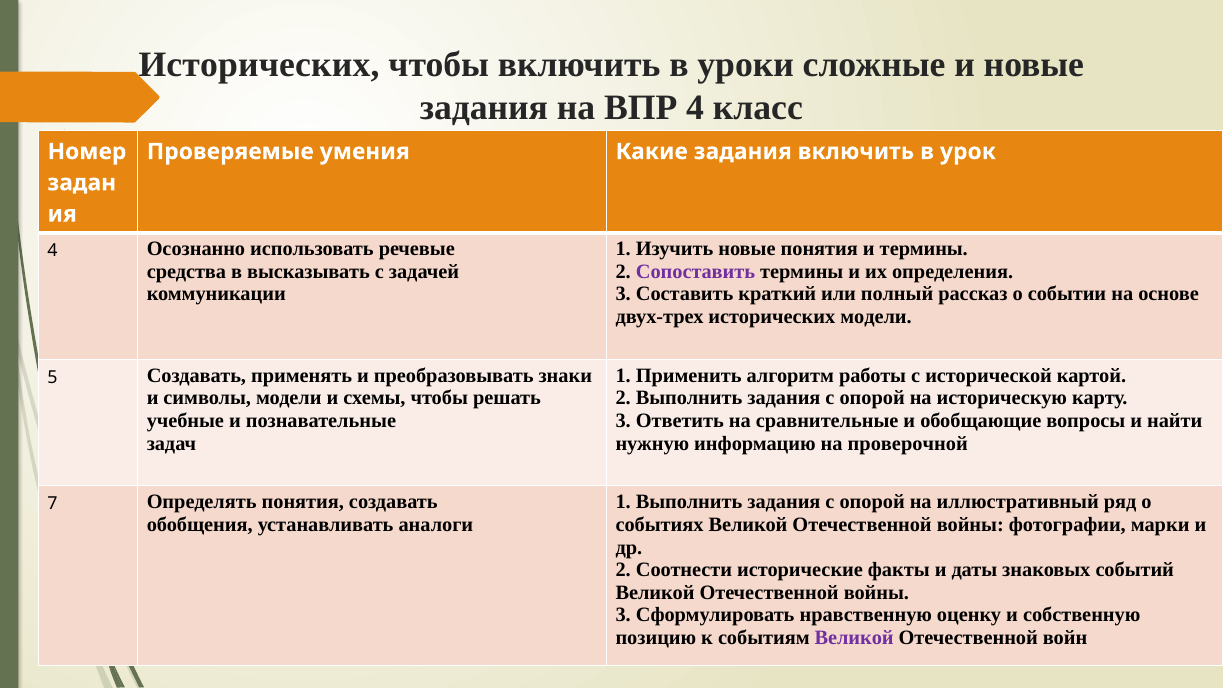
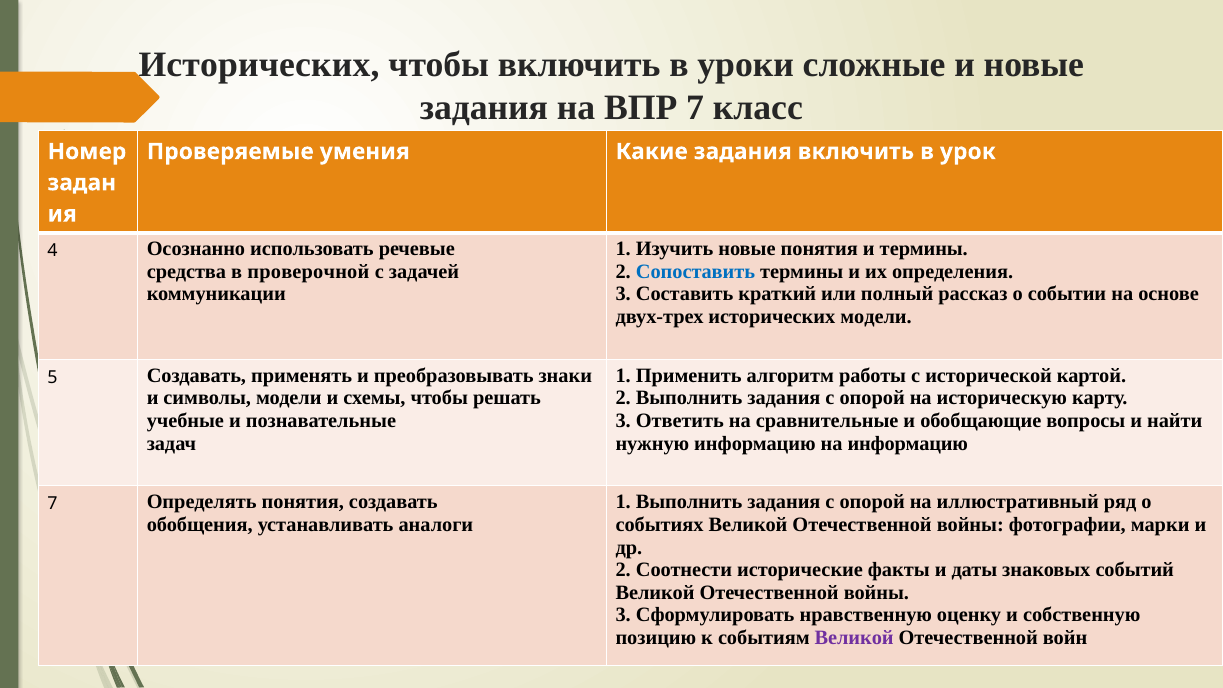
ВПР 4: 4 -> 7 (695, 108)
высказывать: высказывать -> проверочной (308, 272)
Сопоставить colour: purple -> blue (696, 272)
на проверочной: проверочной -> информацию (908, 443)
